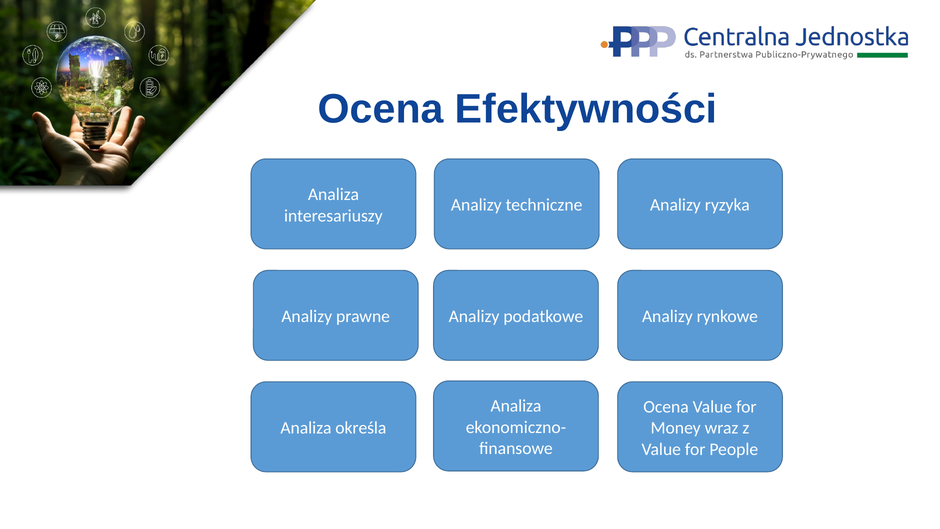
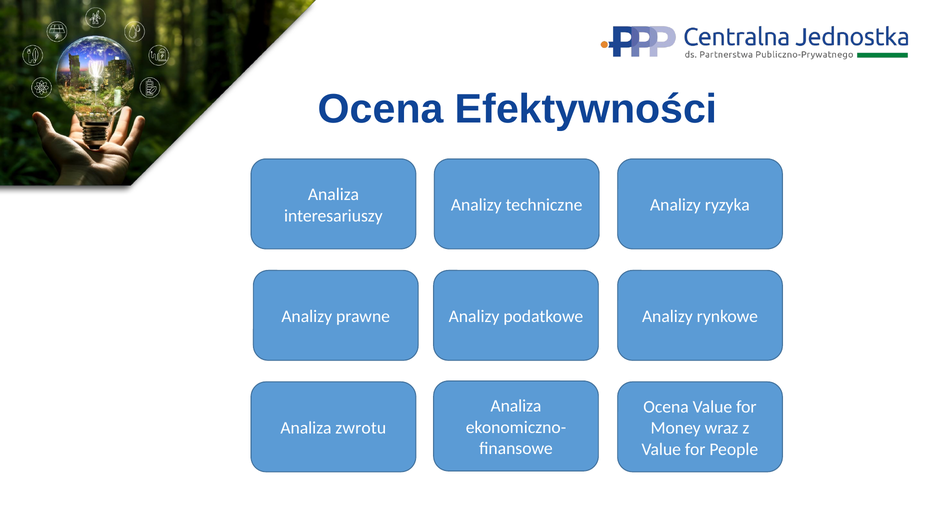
określa: określa -> zwrotu (361, 428)
